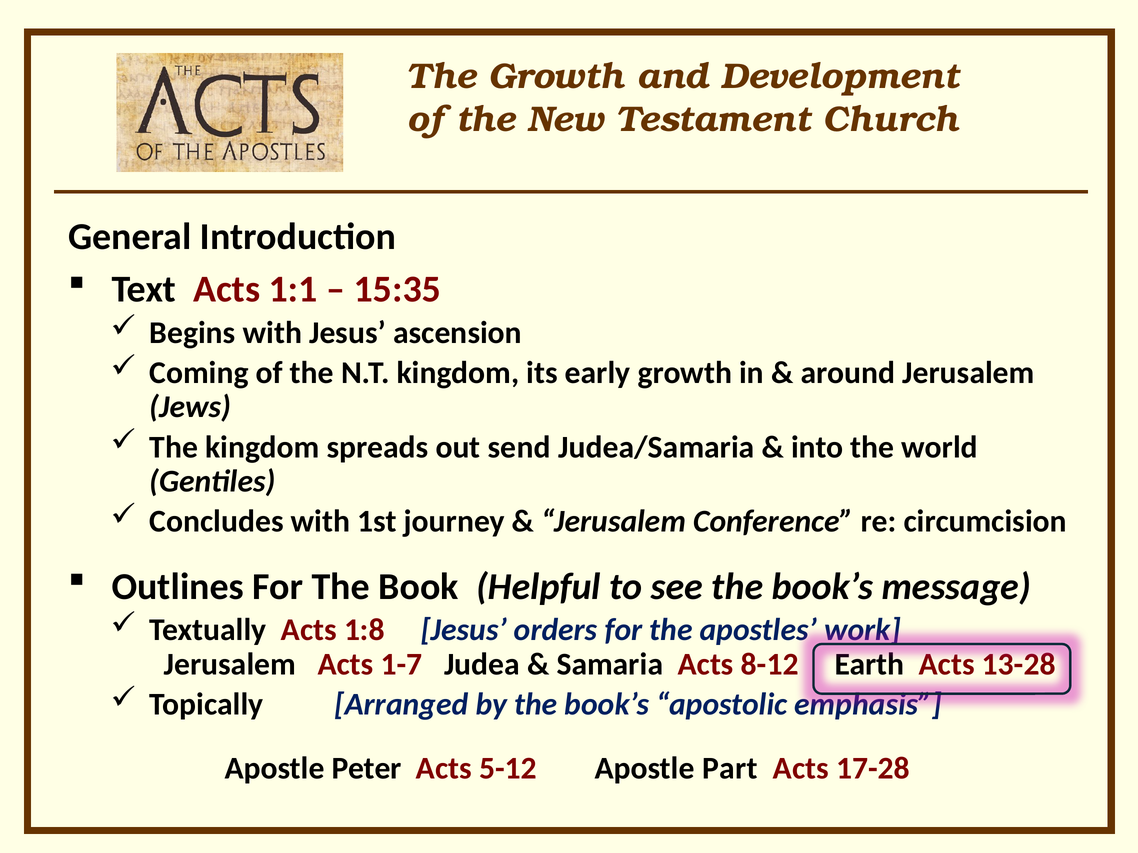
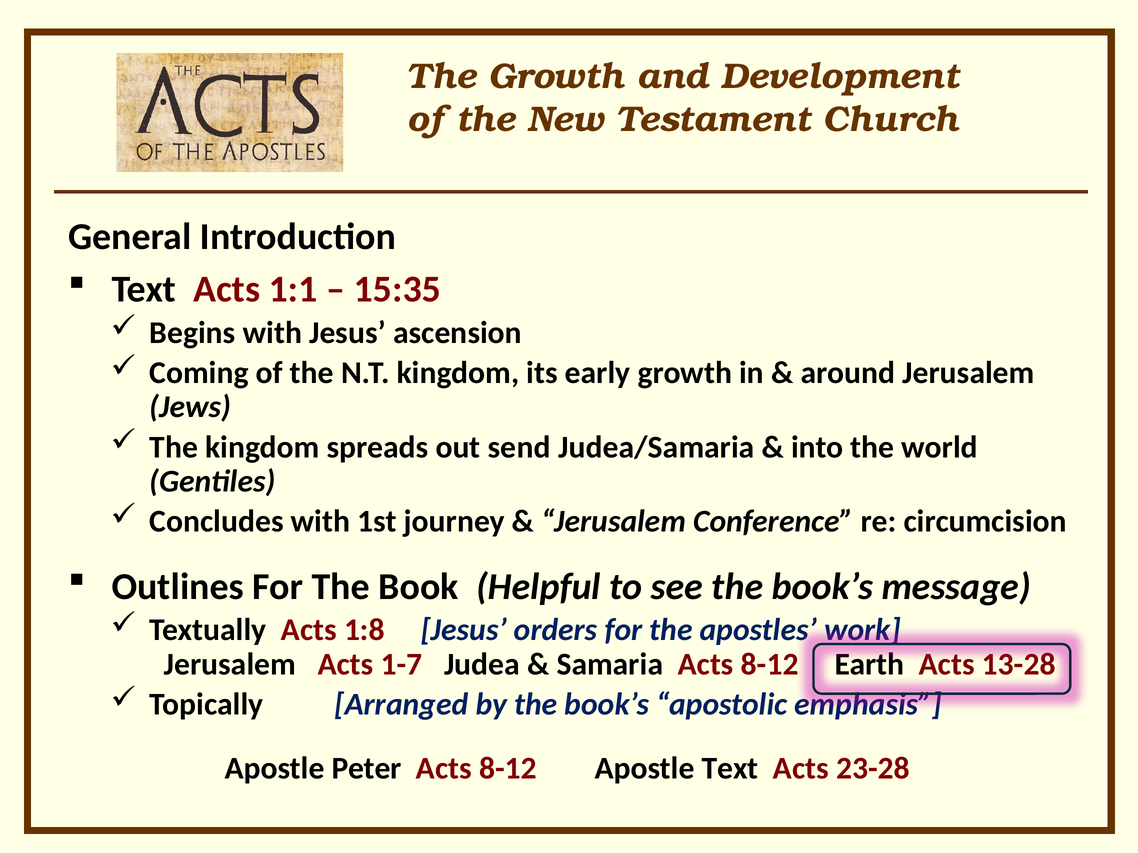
Peter Acts 5-12: 5-12 -> 8-12 (508, 769)
Apostle Part: Part -> Text (730, 769)
17-28: 17-28 -> 23-28 (873, 769)
